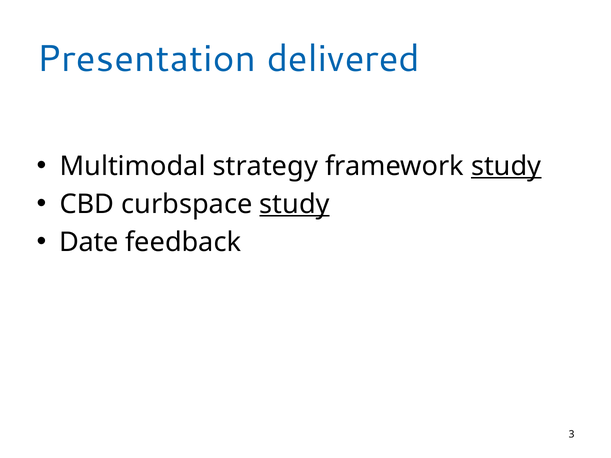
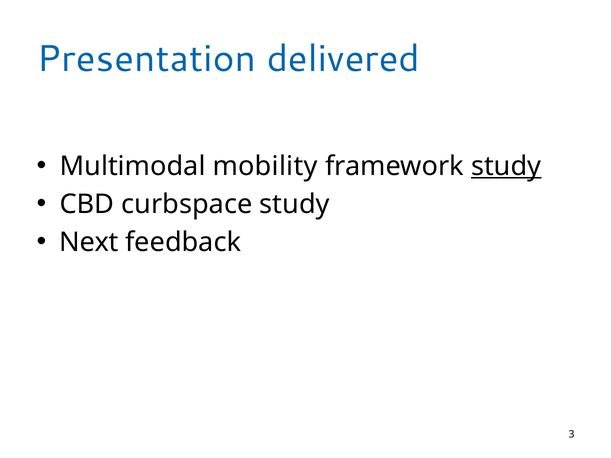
strategy: strategy -> mobility (265, 166)
study underline: present -> none (294, 204)
Date: Date -> Next (89, 242)
